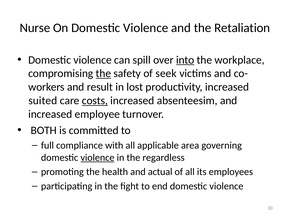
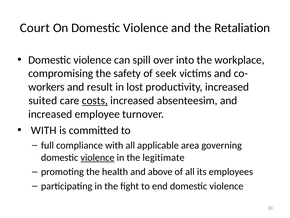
Nurse: Nurse -> Court (35, 28)
into underline: present -> none (185, 60)
the underline: present -> none (103, 73)
BOTH: BOTH -> WITH (44, 130)
regardless: regardless -> legitimate (164, 157)
actual: actual -> above (160, 171)
